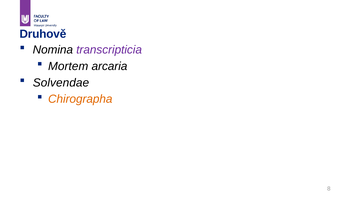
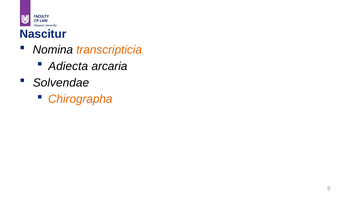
Druhově: Druhově -> Nascitur (43, 34)
transcripticia colour: purple -> orange (109, 50)
Mortem: Mortem -> Adiecta (68, 66)
